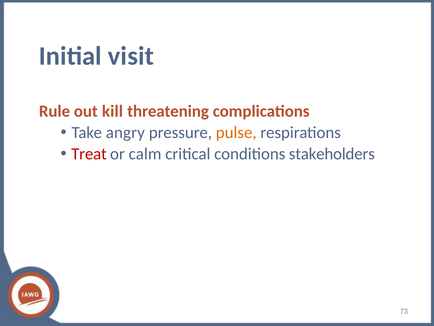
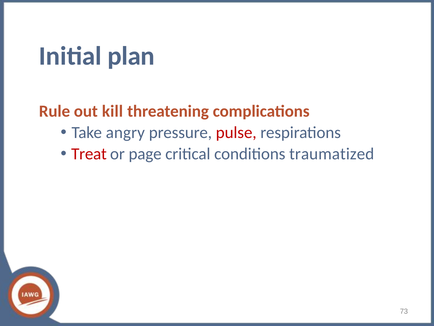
visit: visit -> plan (131, 56)
pulse colour: orange -> red (236, 132)
calm: calm -> page (145, 154)
stakeholders: stakeholders -> traumatized (332, 154)
